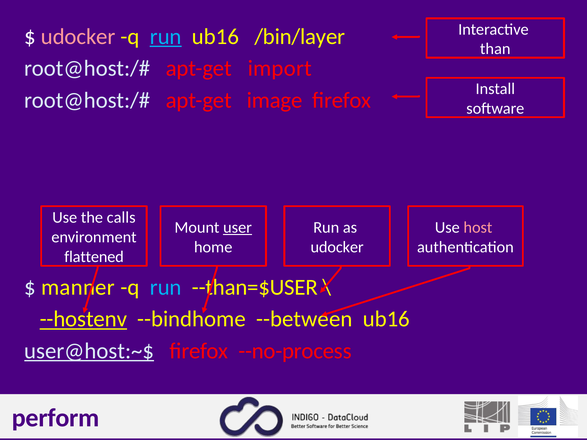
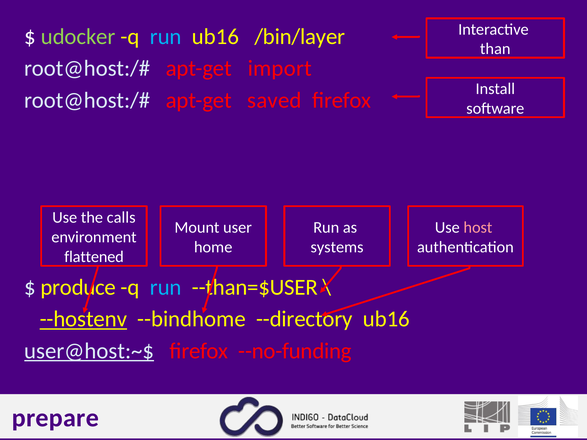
udocker colour: pink -> light green (78, 37)
run underline: present -> none (166, 37)
image: image -> saved (274, 100)
user underline: present -> none (238, 228)
udocker: udocker -> systems (337, 247)
manner: manner -> produce (78, 287)
--between: --between -> --directory (304, 319)
--no-process: --no-process -> --no-funding (295, 351)
perform: perform -> prepare (55, 418)
